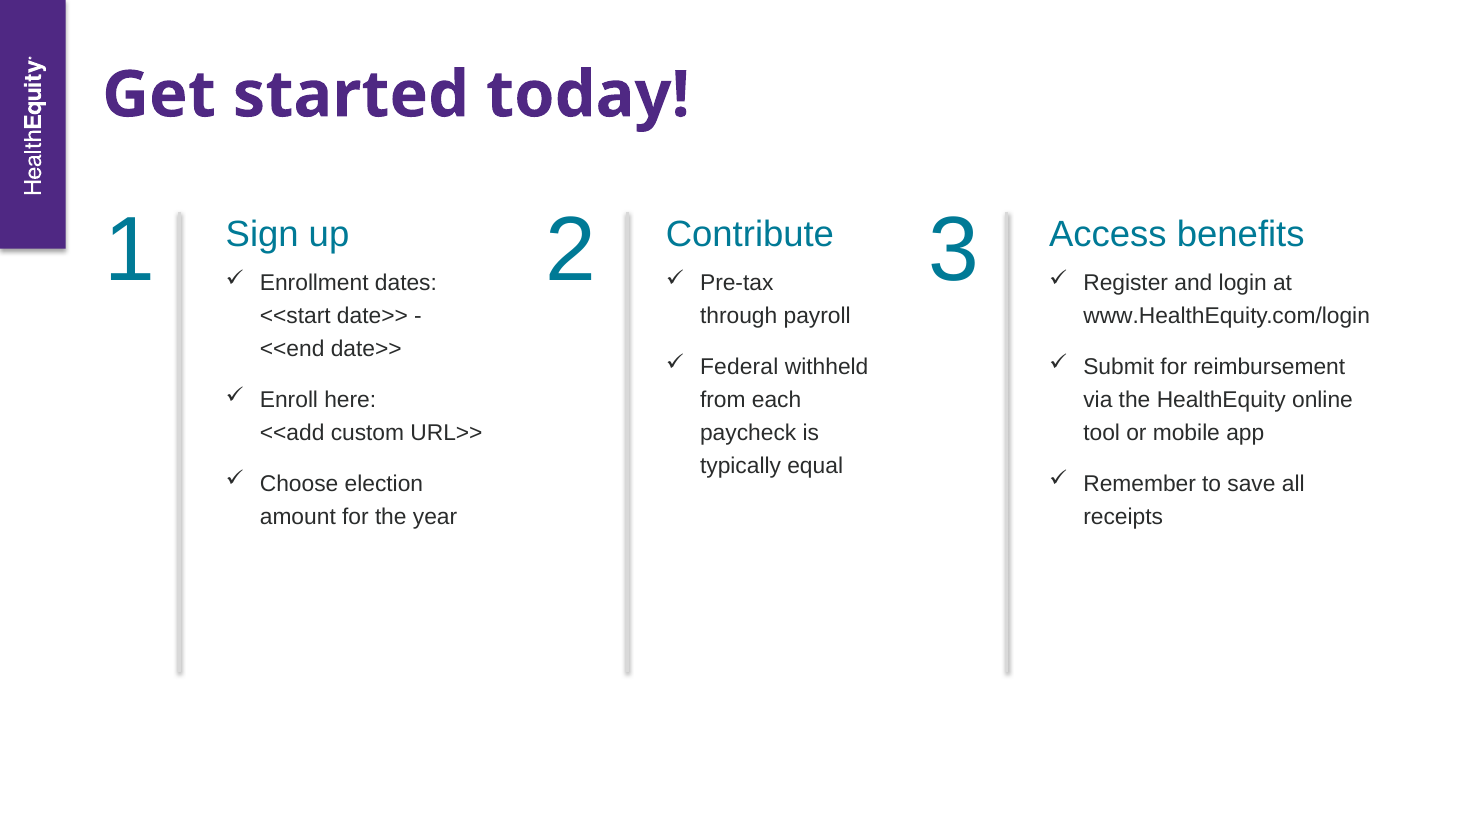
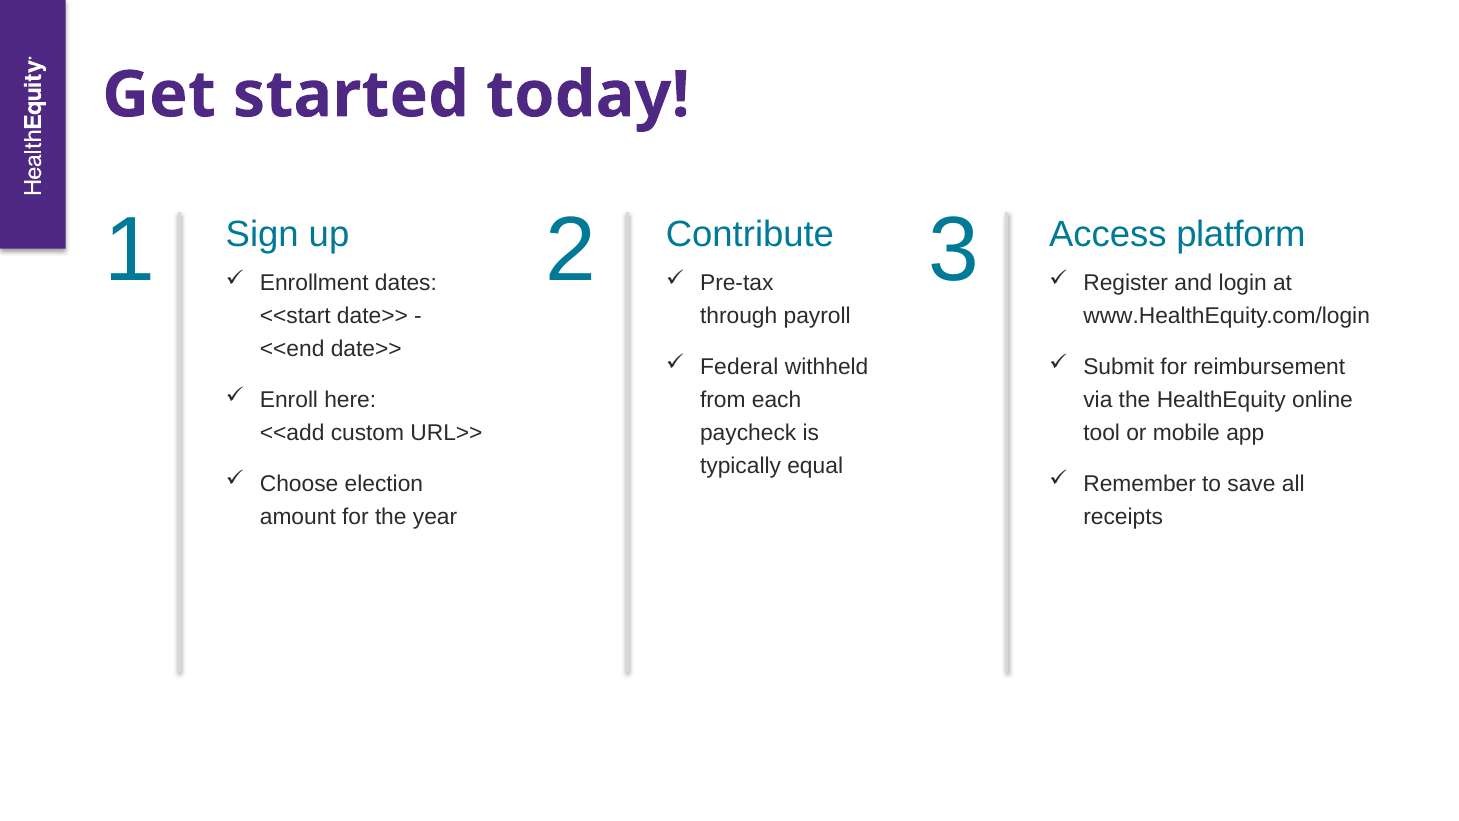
benefits: benefits -> platform (1241, 234)
